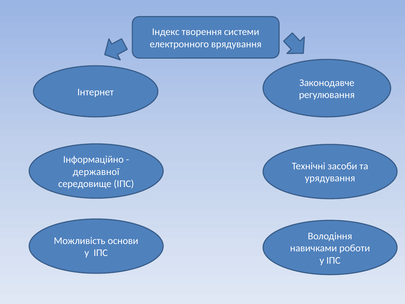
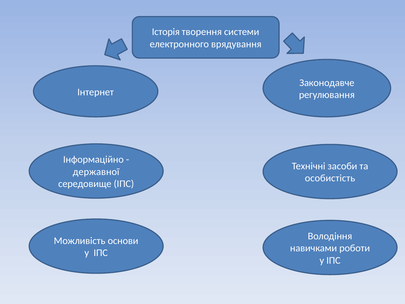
Індекс: Індекс -> Історія (166, 32)
урядування: урядування -> особистість (330, 178)
